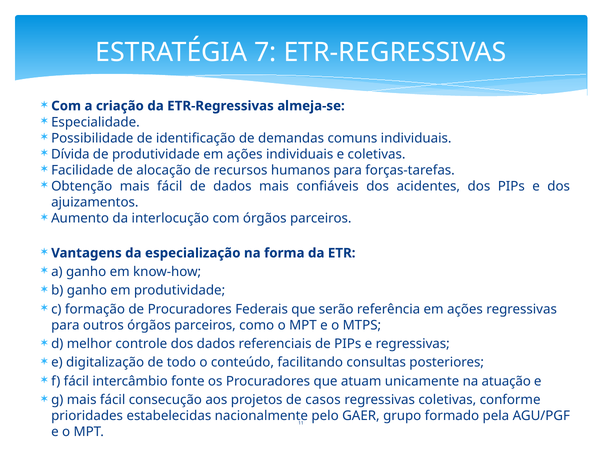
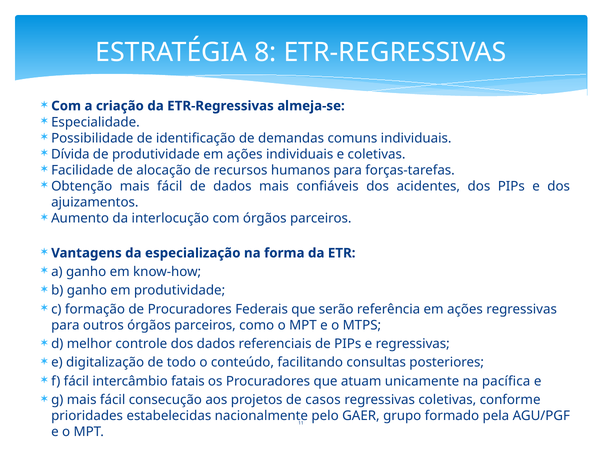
7: 7 -> 8 (265, 52)
fonte: fonte -> fatais (188, 382)
atuação: atuação -> pacífica (506, 382)
